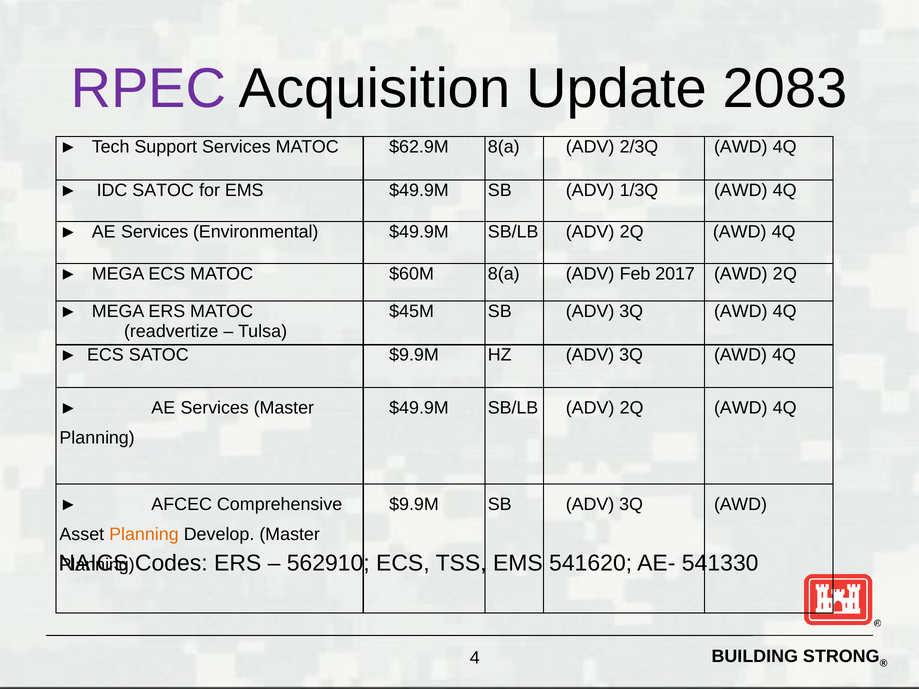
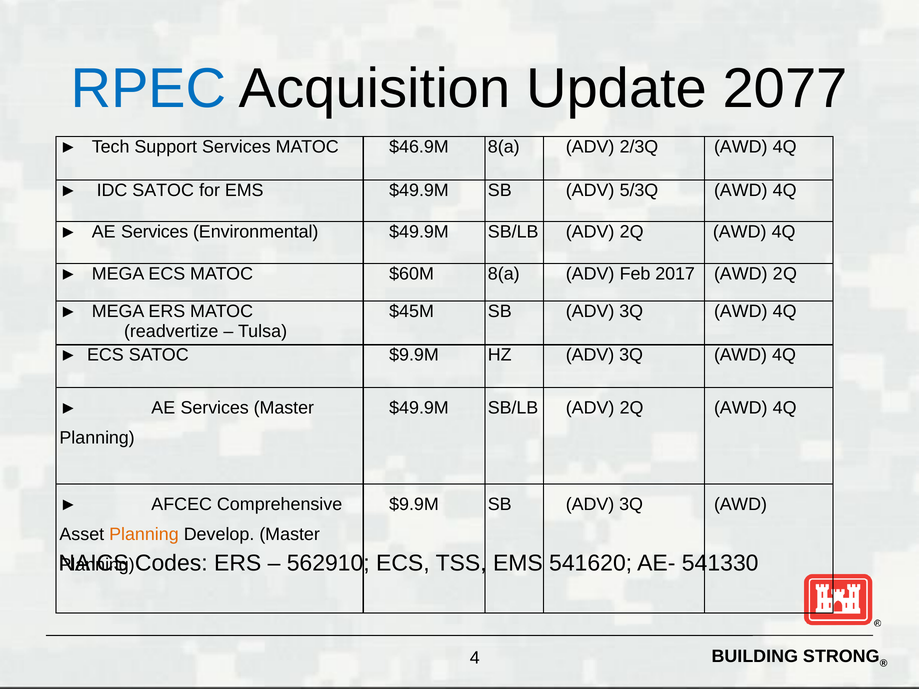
RPEC colour: purple -> blue (148, 89)
2083: 2083 -> 2077 (785, 89)
$62.9M: $62.9M -> $46.9M (419, 147)
1/3Q: 1/3Q -> 5/3Q (639, 190)
